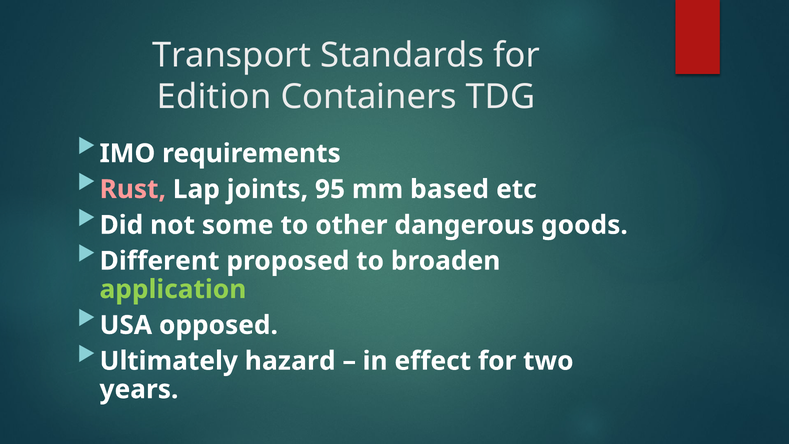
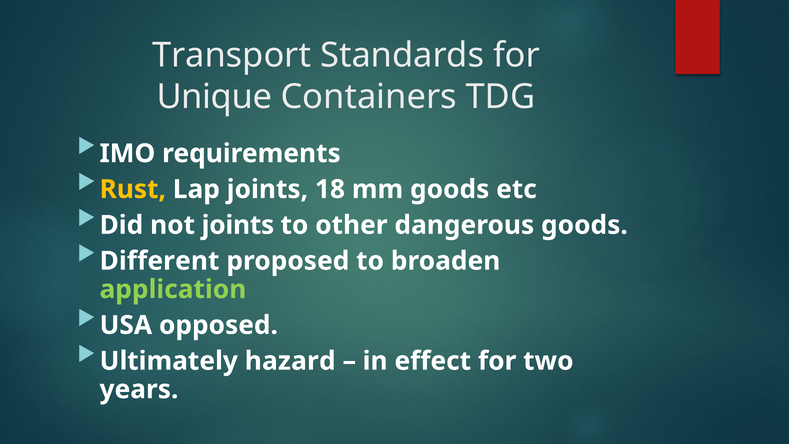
Edition: Edition -> Unique (214, 97)
Rust colour: pink -> yellow (133, 189)
95: 95 -> 18 (330, 189)
mm based: based -> goods (450, 189)
not some: some -> joints (238, 225)
